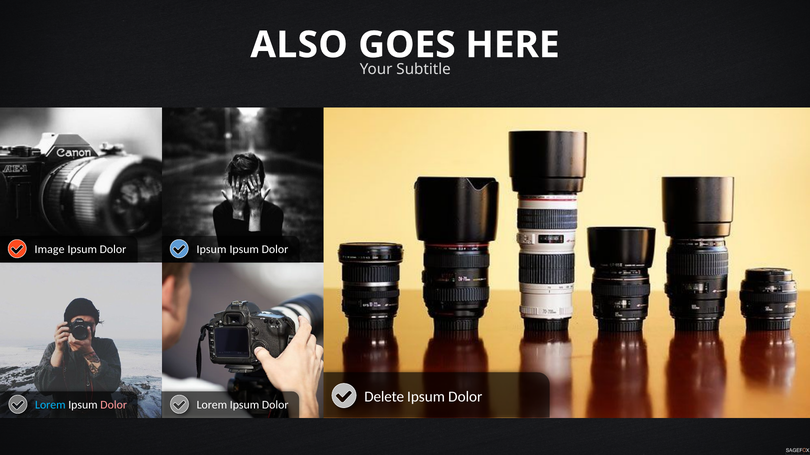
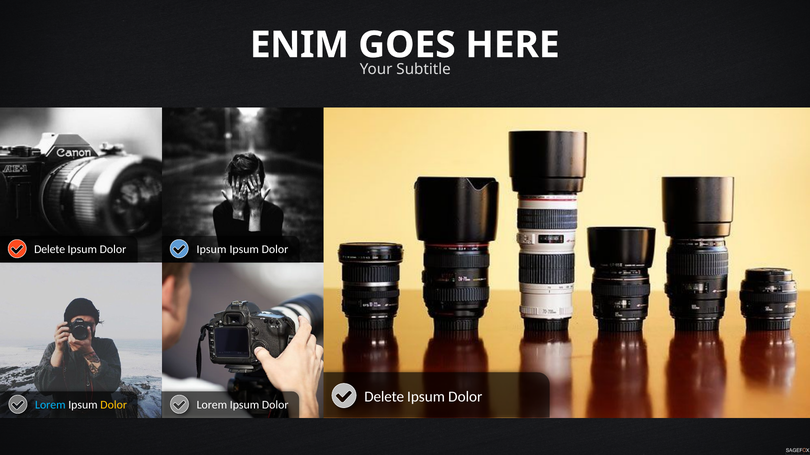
ALSO: ALSO -> ENIM (299, 45)
Image: Image -> Delete (50, 249)
Dolor colour: pink -> yellow (114, 405)
